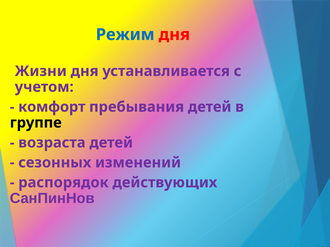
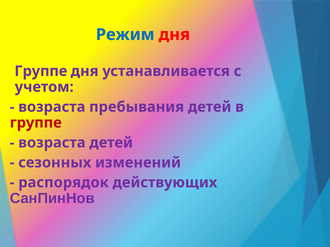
Жизни: Жизни -> Группе (41, 71)
комфорт: комфорт -> возраста (52, 107)
группе colour: black -> red (36, 123)
